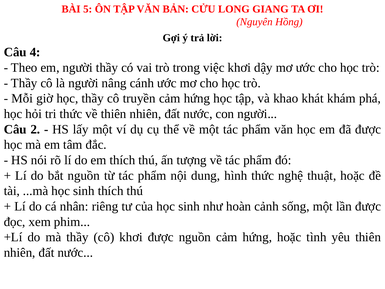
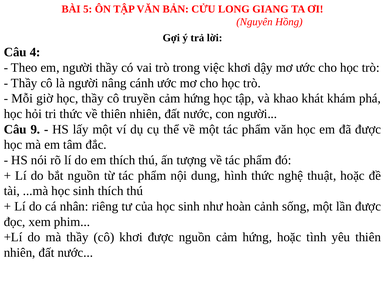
2: 2 -> 9 (35, 129)
